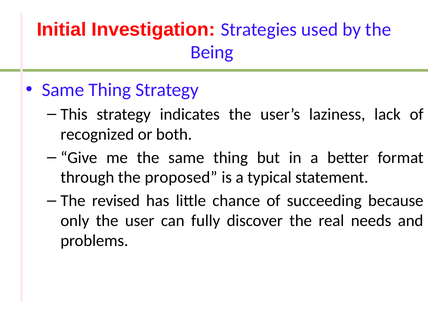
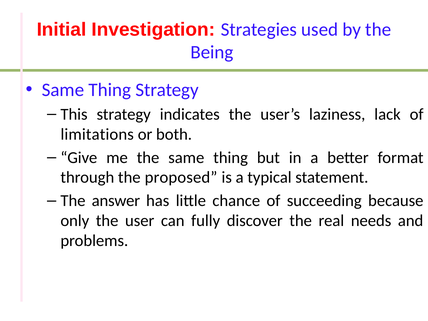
recognized: recognized -> limitations (97, 134)
revised: revised -> answer (116, 201)
